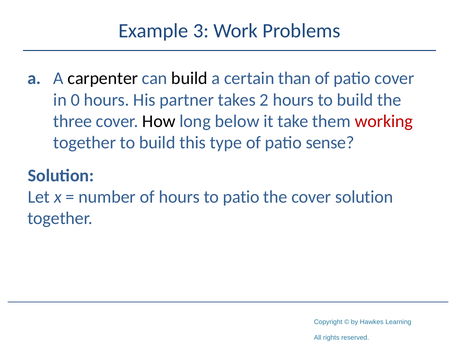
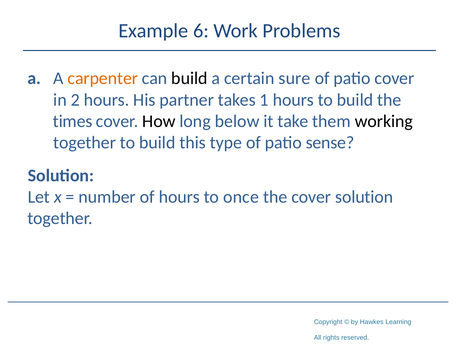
3: 3 -> 6 (201, 31)
carpenter colour: black -> orange (103, 78)
than: than -> sure (294, 78)
0: 0 -> 2 (75, 100)
2: 2 -> 1 (264, 100)
three: three -> times (73, 121)
working colour: red -> black (384, 121)
to patio: patio -> once (241, 197)
